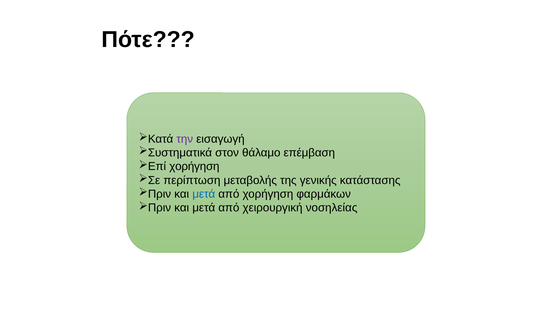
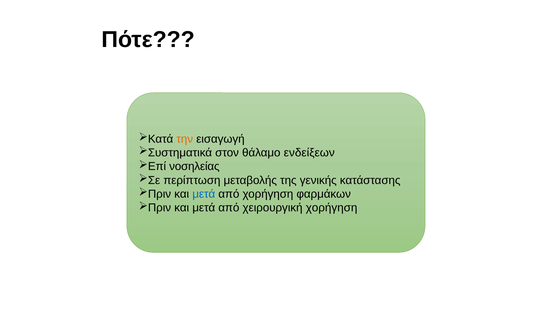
την colour: purple -> orange (185, 139)
επέμβαση: επέμβαση -> ενδείξεων (309, 153)
χορήγηση: χορήγηση -> νοσηλείας (194, 167)
χειρουργική νοσηλείας: νοσηλείας -> χορήγηση (332, 208)
